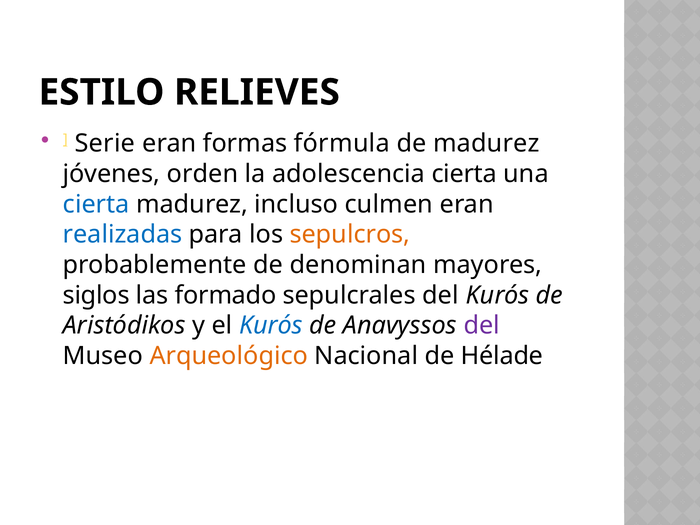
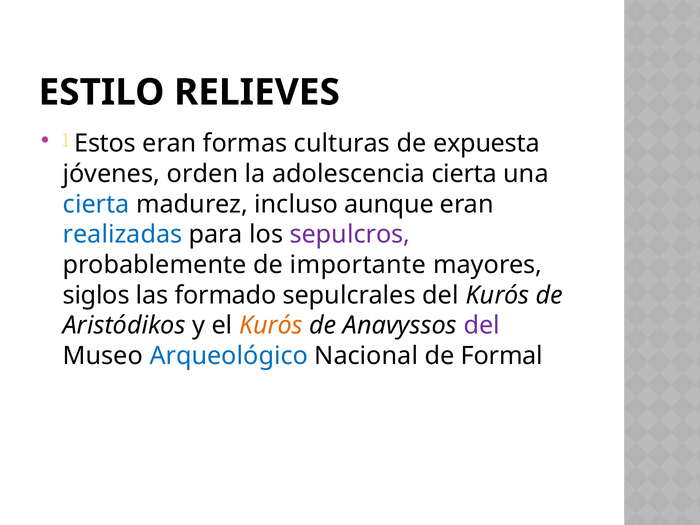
Serie: Serie -> Estos (105, 144)
fórmula: fórmula -> culturas (342, 144)
de madurez: madurez -> expuesta (486, 144)
culmen: culmen -> aunque (389, 204)
sepulcros colour: orange -> purple (350, 235)
denominan: denominan -> importante (358, 265)
Kurós colour: blue -> orange (271, 325)
Arqueológico colour: orange -> blue (229, 356)
Hélade: Hélade -> Formal (502, 356)
